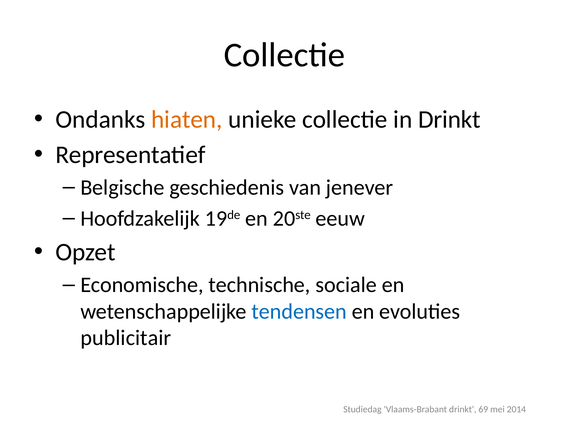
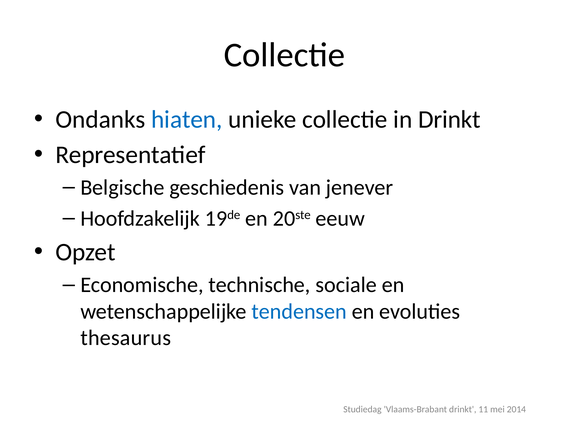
hiaten colour: orange -> blue (187, 119)
publicitair: publicitair -> thesaurus (126, 338)
69: 69 -> 11 (483, 409)
